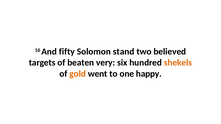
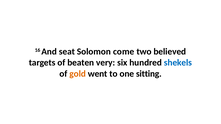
fifty: fifty -> seat (67, 52)
stand: stand -> come (124, 52)
shekels colour: orange -> blue (178, 63)
happy: happy -> sitting (149, 74)
